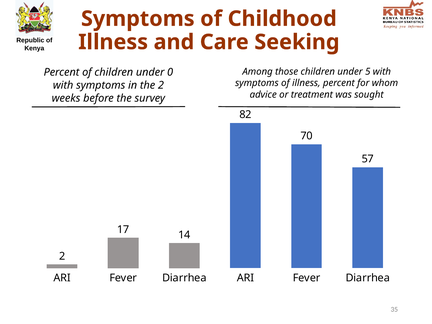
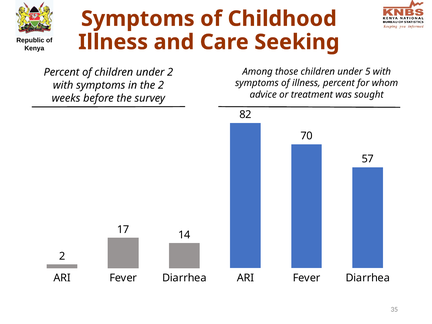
under 0: 0 -> 2 (170, 72)
